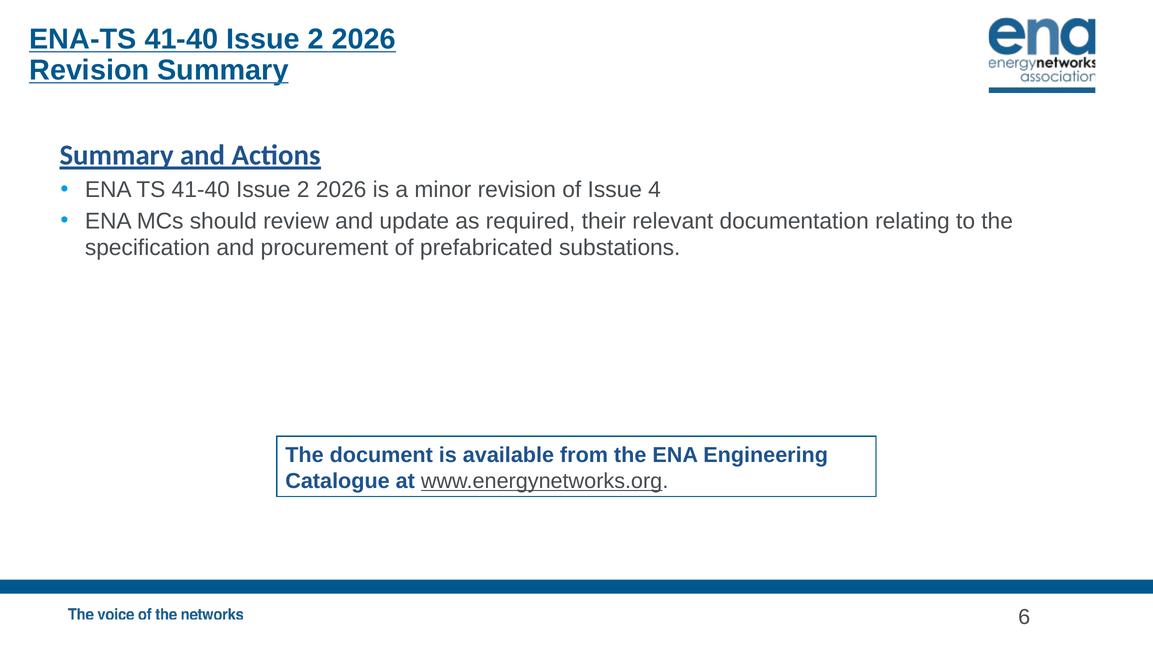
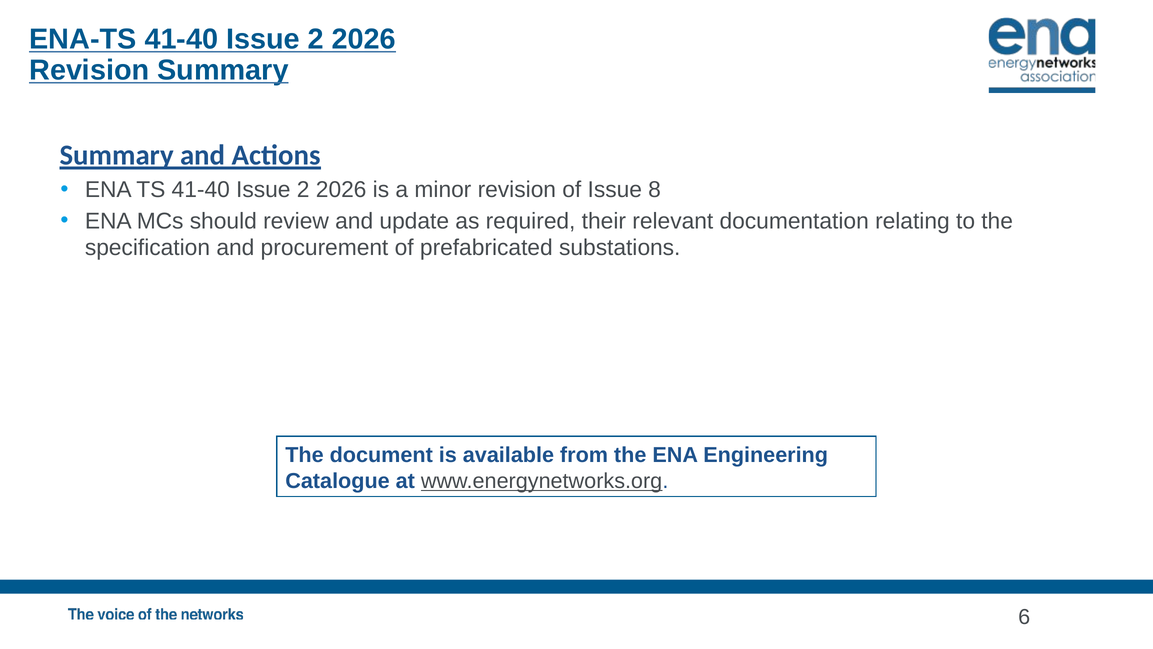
4: 4 -> 8 (655, 190)
